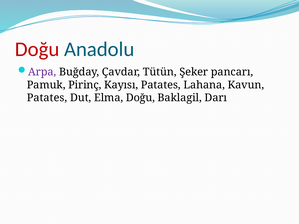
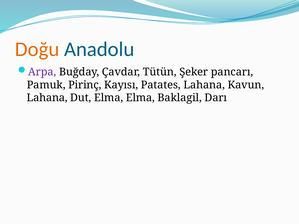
Doğu colour: red -> orange (37, 49)
Patates: Patates -> Lahana (47, 98)
Elma Doğu: Doğu -> Elma (140, 98)
